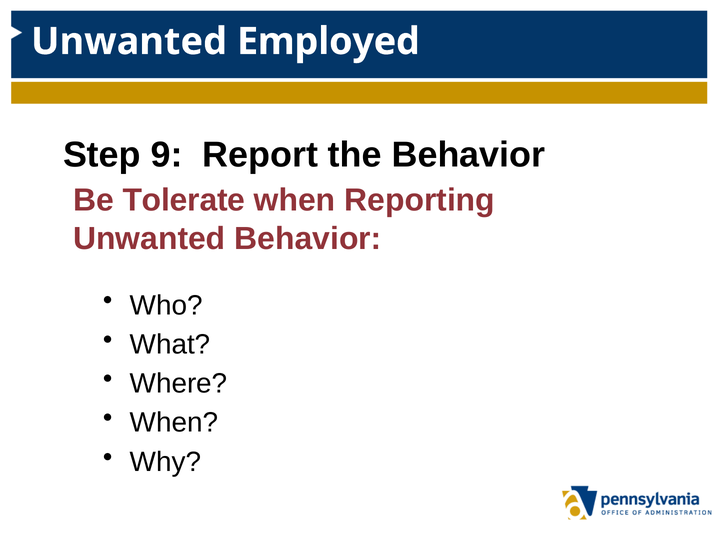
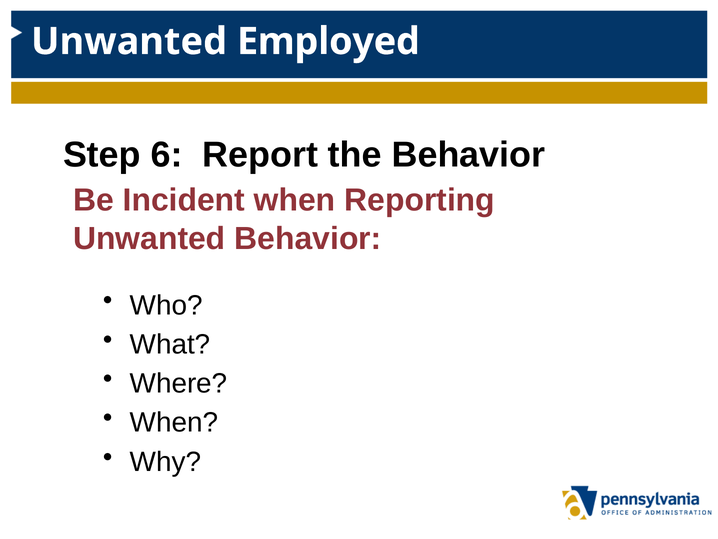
9: 9 -> 6 (167, 155)
Tolerate: Tolerate -> Incident (184, 200)
